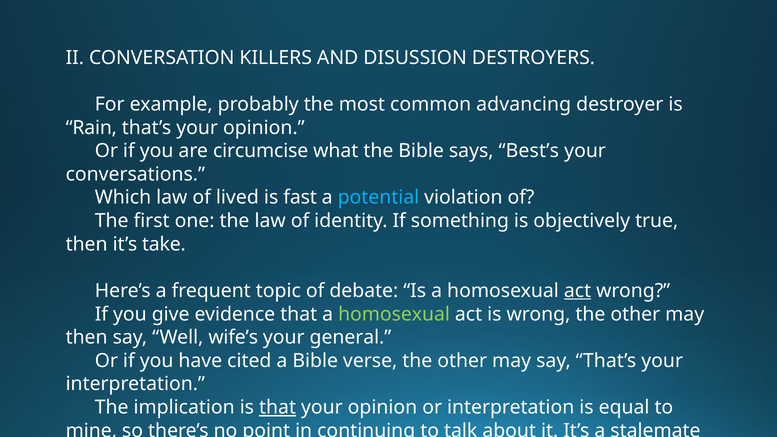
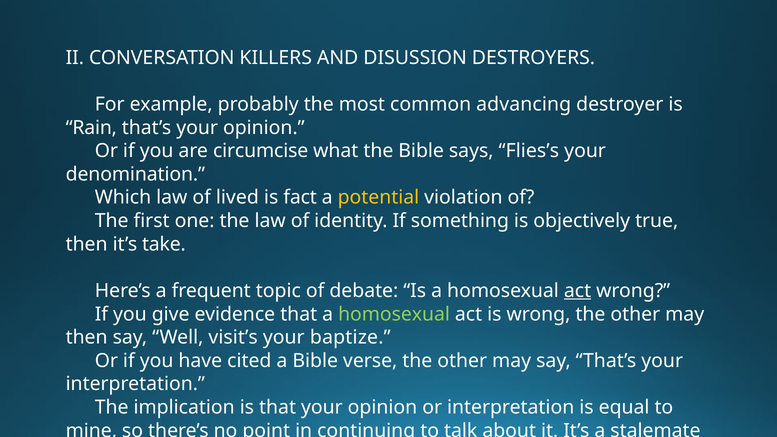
Best’s: Best’s -> Flies’s (529, 151)
conversations: conversations -> denomination (135, 174)
fast: fast -> fact (300, 198)
potential colour: light blue -> yellow (378, 198)
wife’s: wife’s -> visit’s (233, 337)
general: general -> baptize (350, 337)
that underline: present -> none (278, 407)
